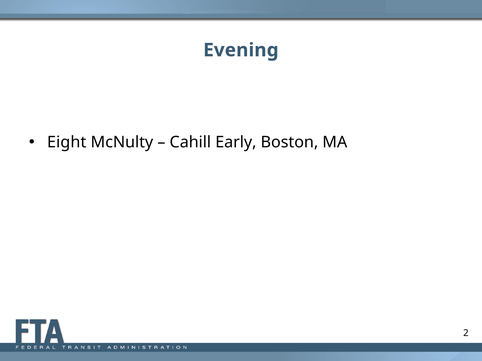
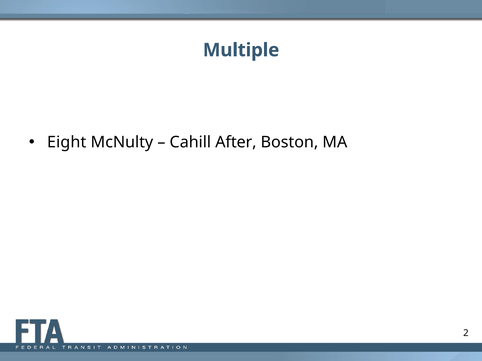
Evening: Evening -> Multiple (241, 50)
Early: Early -> After (236, 143)
